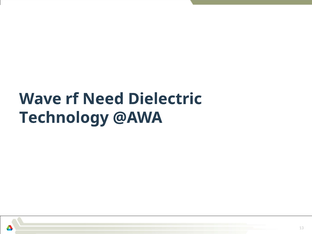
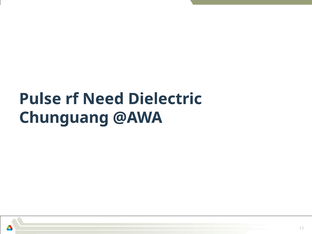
Wave: Wave -> Pulse (40, 99)
Technology: Technology -> Chunguang (64, 118)
